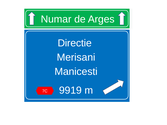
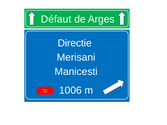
Numar: Numar -> Défaut (56, 19)
9919: 9919 -> 1006 (70, 91)
